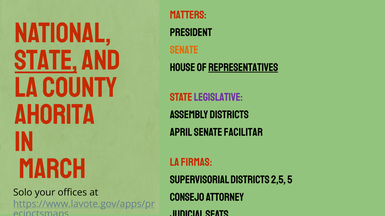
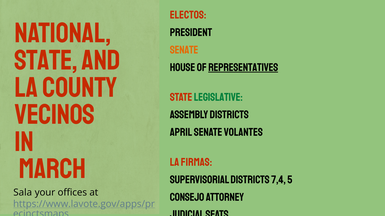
MATTERS: MATTERS -> ELECTOS (188, 15)
state underline: present -> none (46, 60)
legislative colour: purple -> green (218, 98)
AHORITA: AHORITA -> VECINOS (55, 115)
facilitar: facilitar -> volantes (243, 133)
2,5: 2,5 -> 7,4 (278, 180)
Solo: Solo -> Sala (23, 193)
